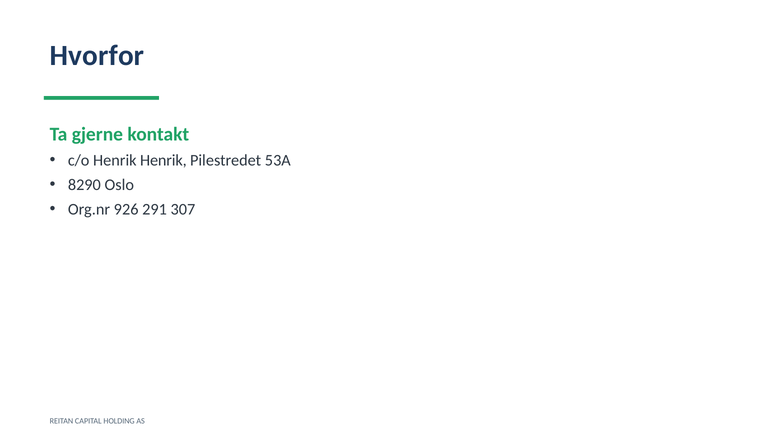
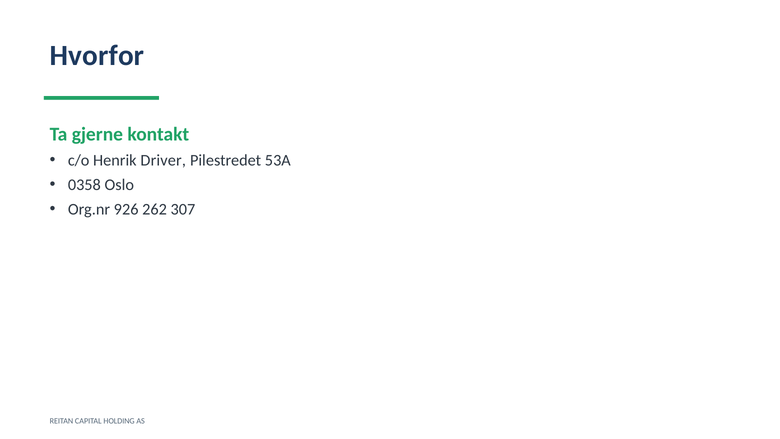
Henrik Henrik: Henrik -> Driver (163, 160)
8290: 8290 -> 0358 (84, 185)
291: 291 -> 262 (155, 209)
